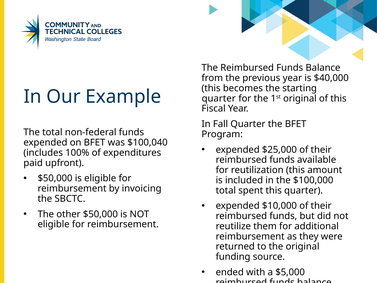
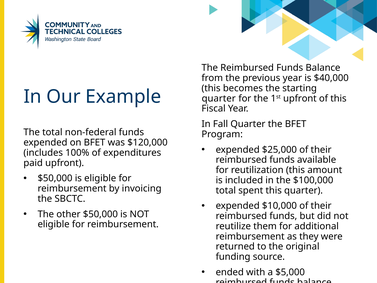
1st original: original -> upfront (300, 98)
$100,040: $100,040 -> $120,000 (147, 142)
